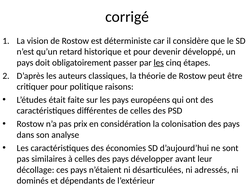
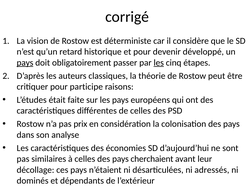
pays underline: none -> present (25, 63)
politique: politique -> participe (86, 87)
développer: développer -> cherchaient (152, 159)
